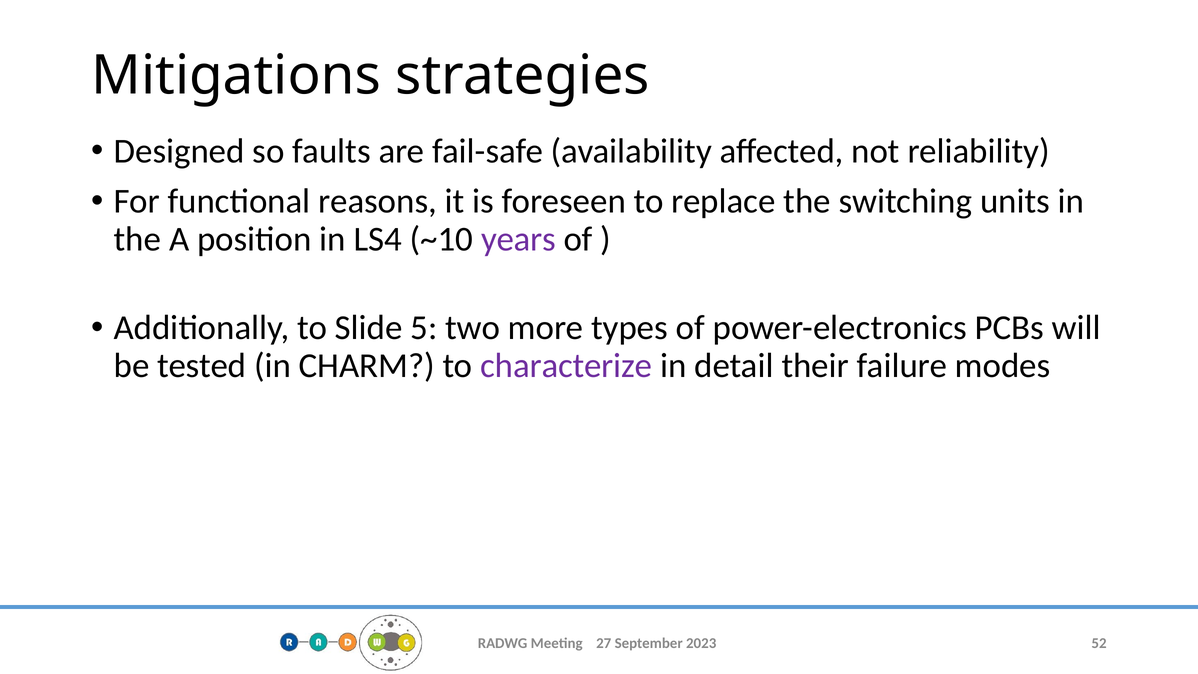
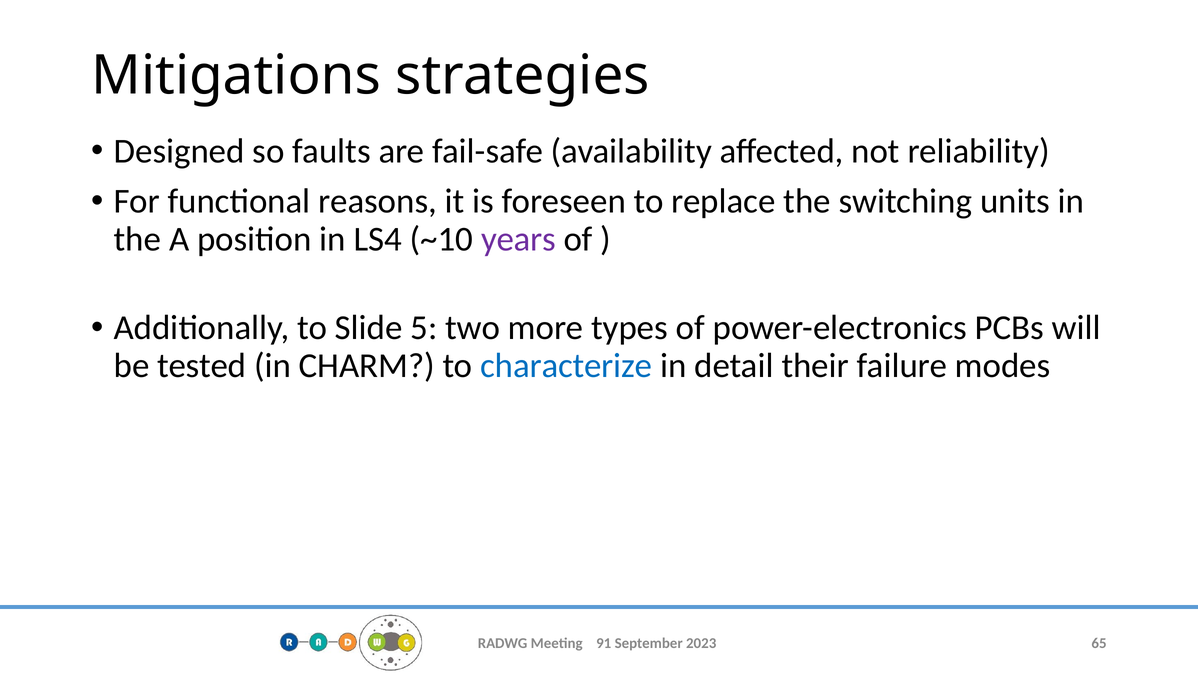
characterize colour: purple -> blue (566, 365)
27: 27 -> 91 (604, 643)
52: 52 -> 65 (1099, 643)
